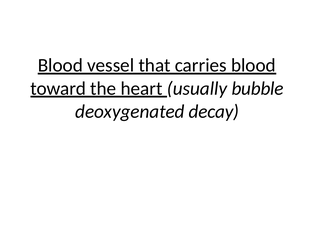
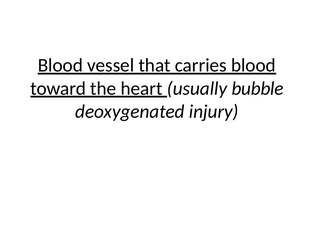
decay: decay -> injury (214, 111)
